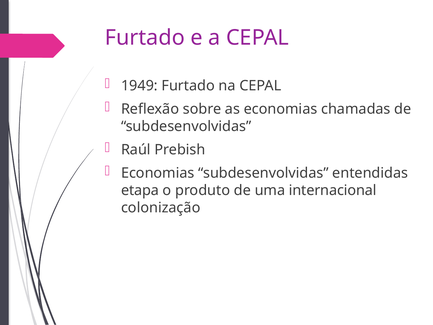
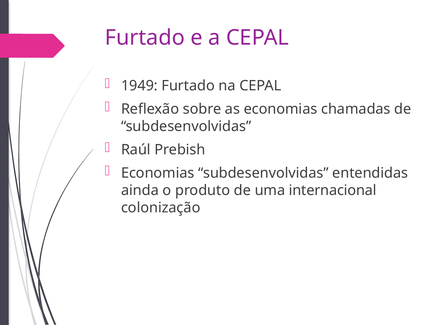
etapa: etapa -> ainda (140, 190)
